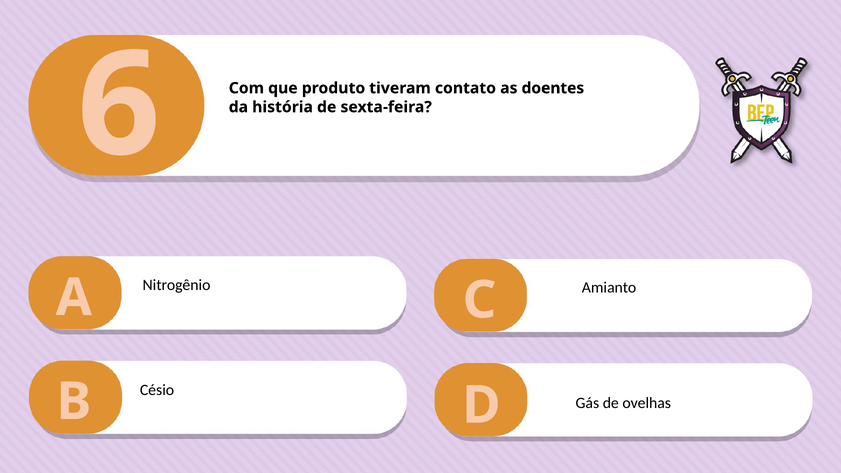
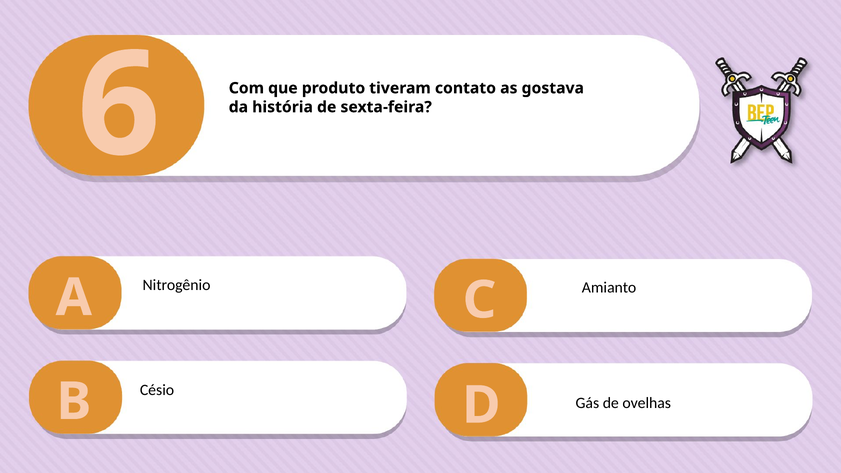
doentes: doentes -> gostava (553, 88)
